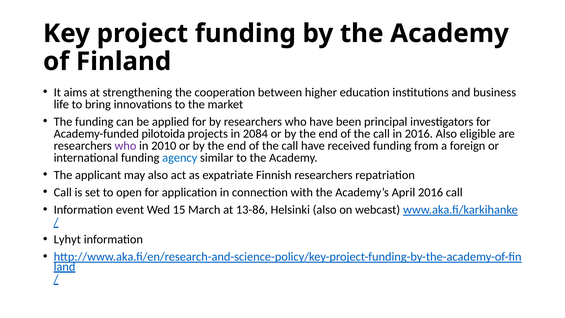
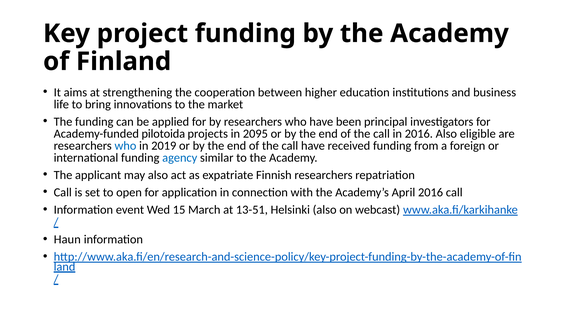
2084: 2084 -> 2095 (255, 134)
who colour: purple -> blue (125, 146)
2010: 2010 -> 2019 (164, 146)
13-86: 13-86 -> 13-51 (252, 210)
Lyhyt: Lyhyt -> Haun (67, 239)
